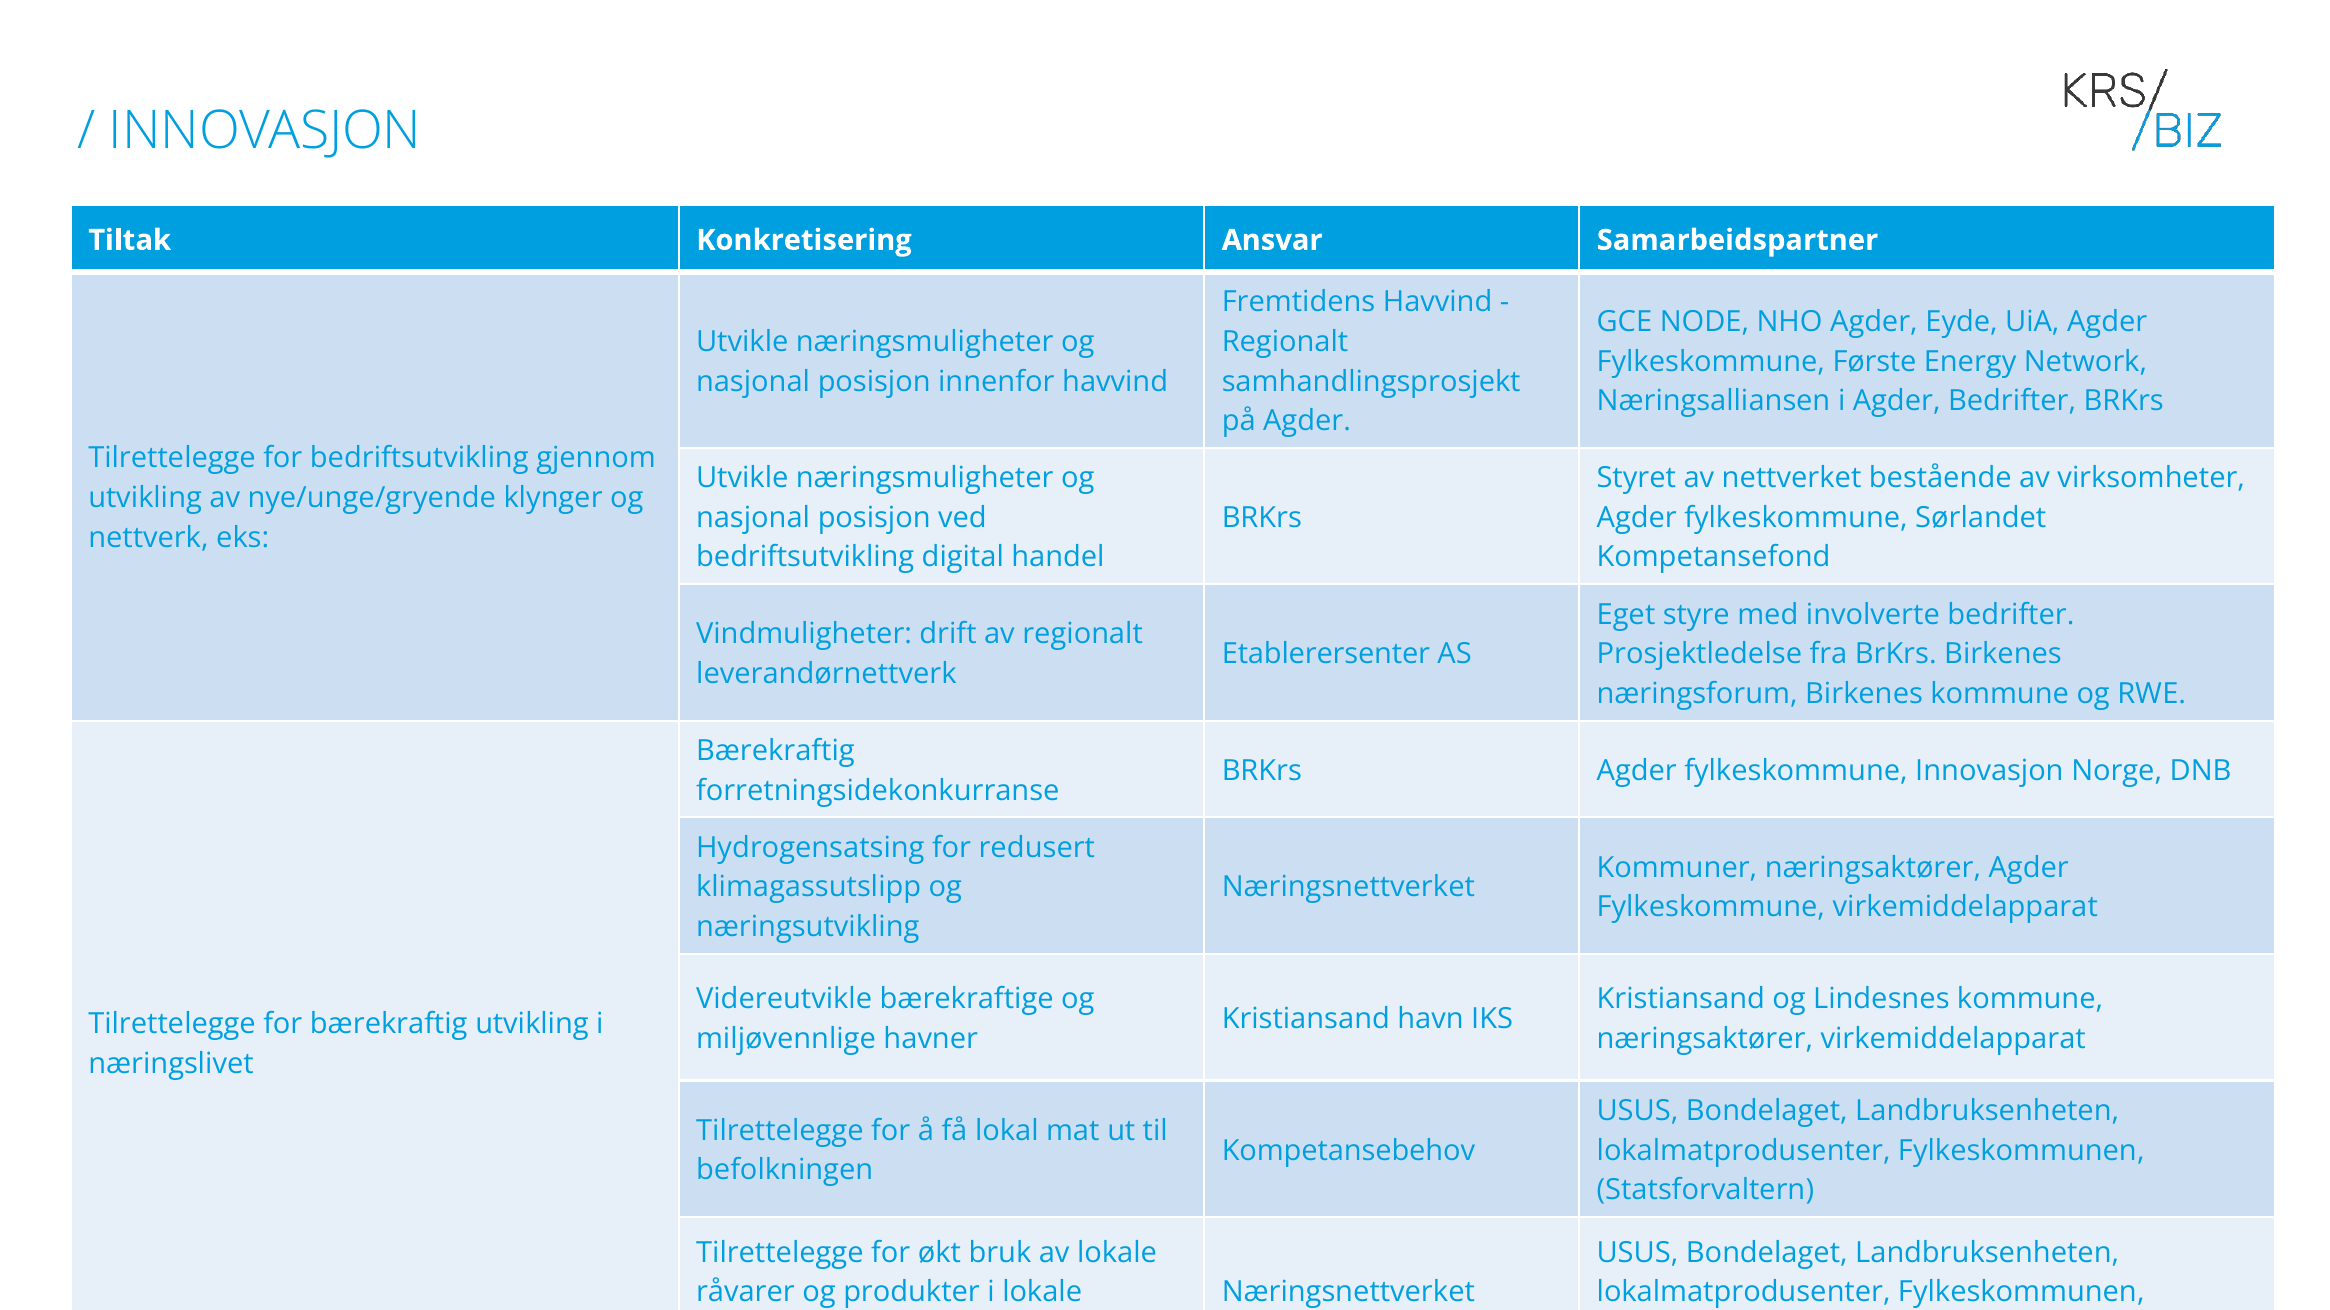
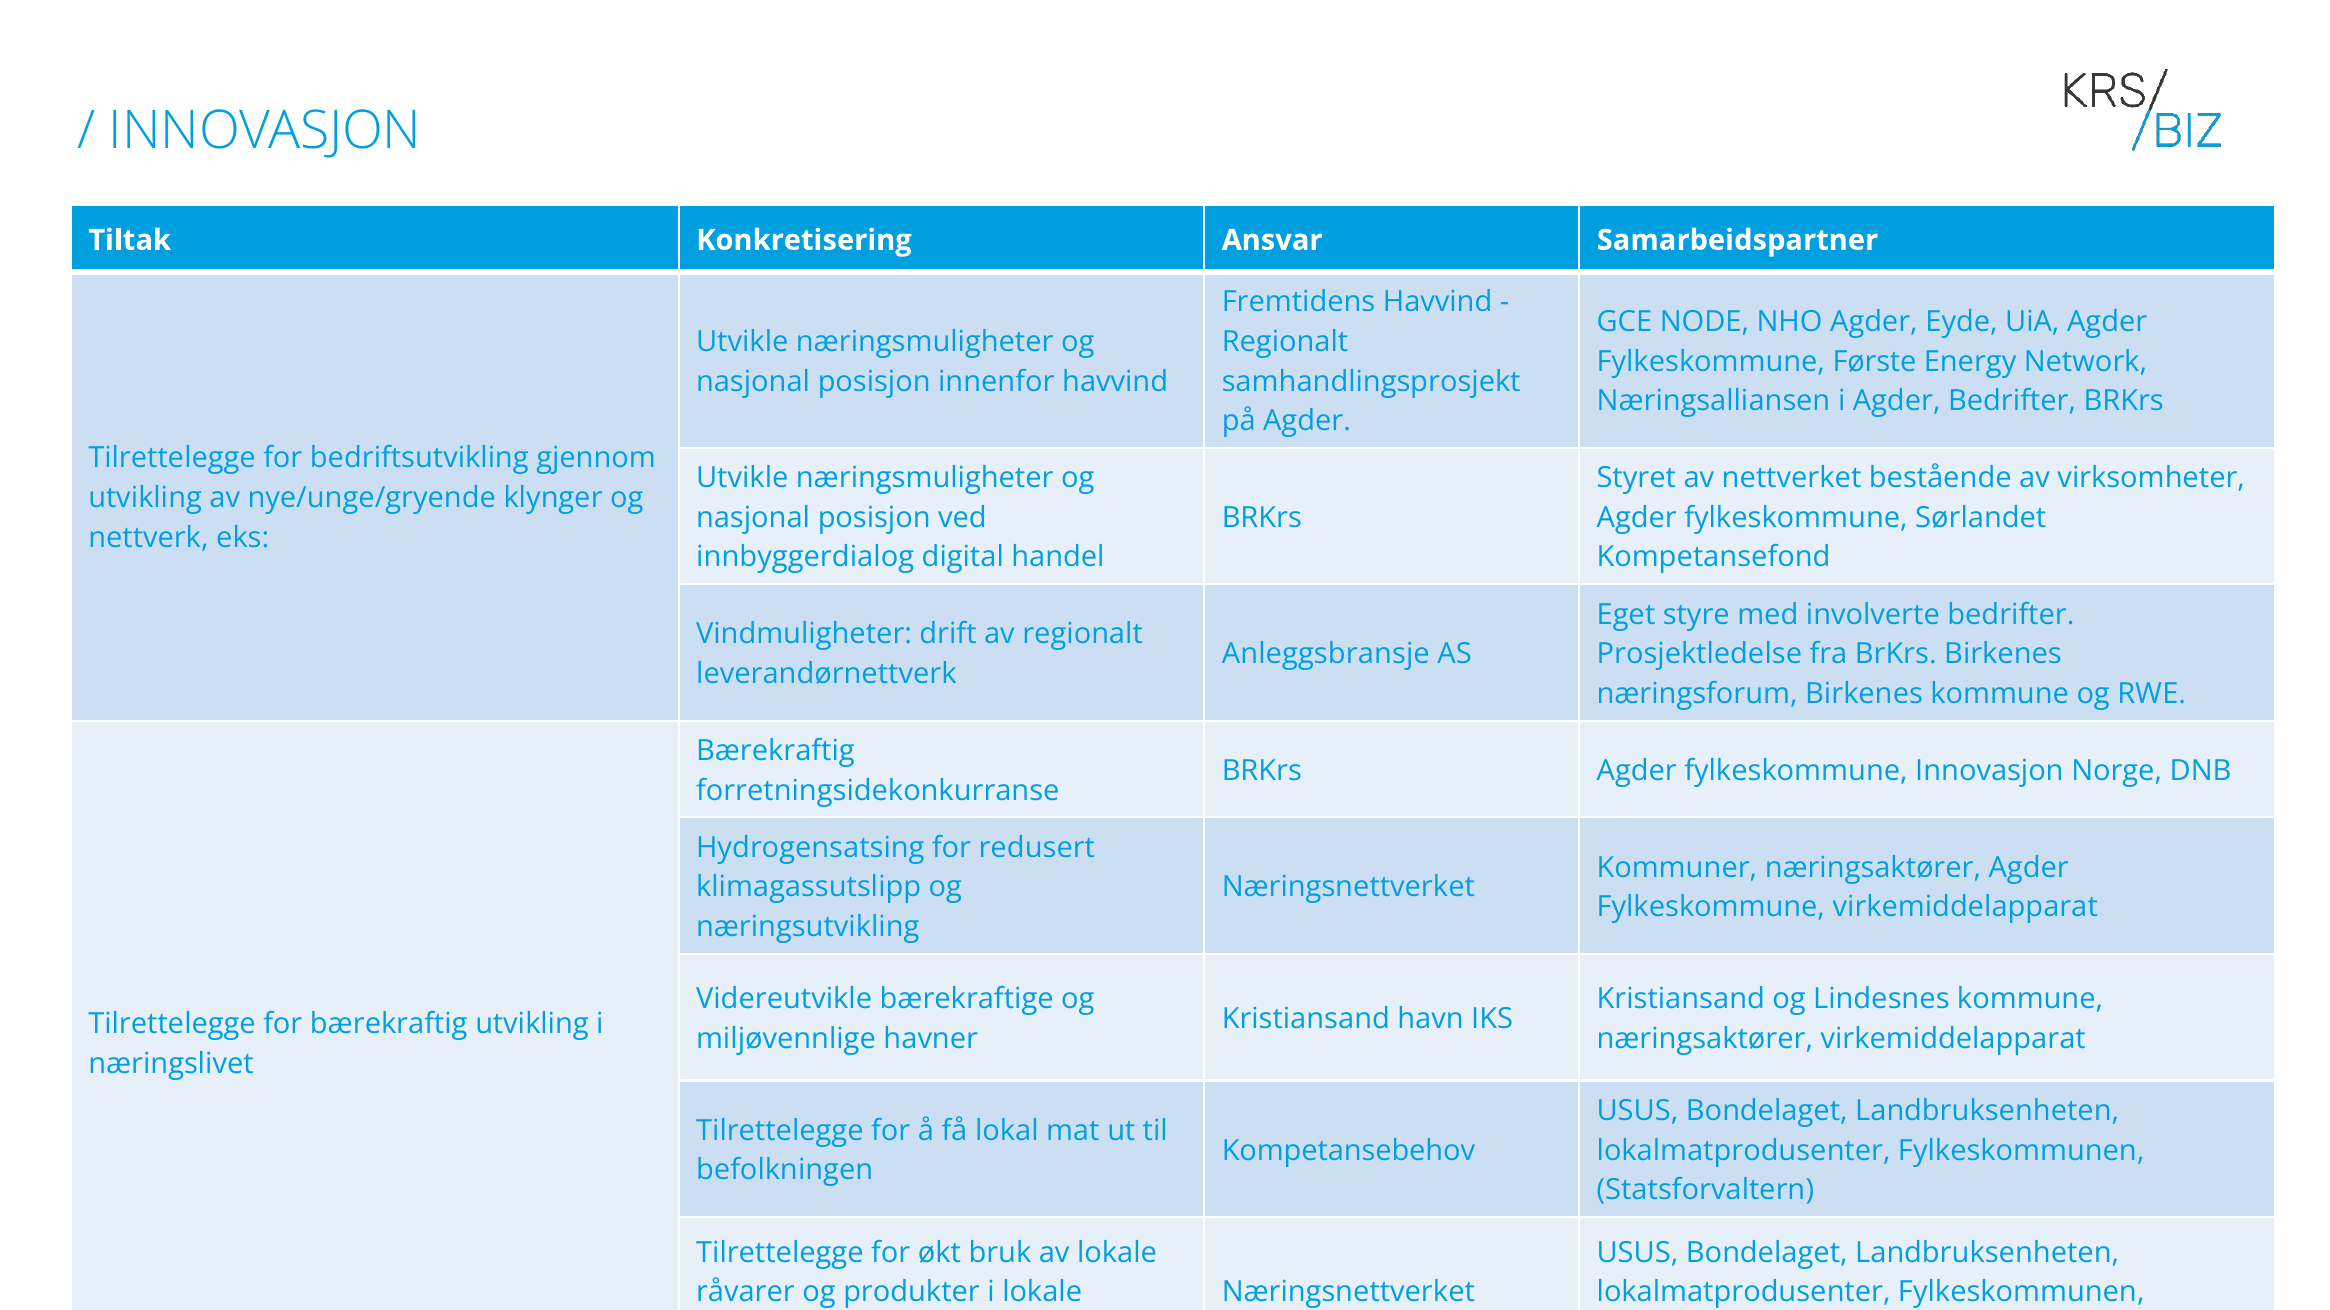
bedriftsutvikling: bedriftsutvikling -> innbyggerdialog (805, 558)
Etablerersenter: Etablerersenter -> Anleggsbransje (1326, 654)
